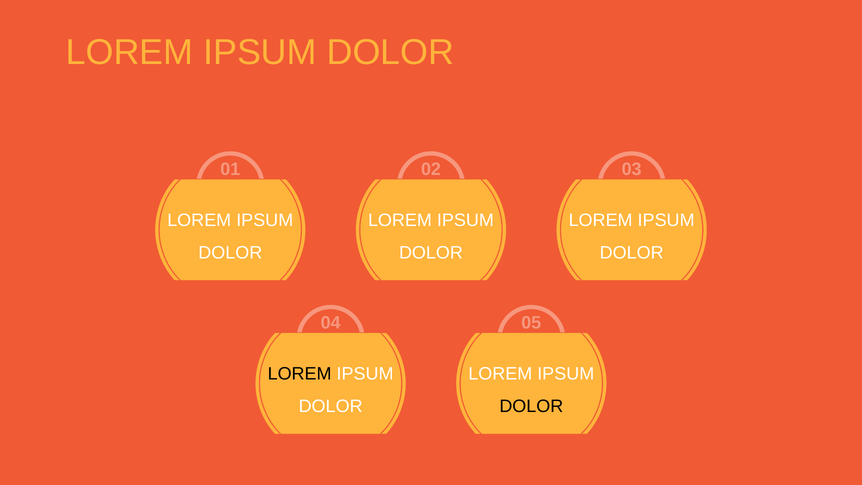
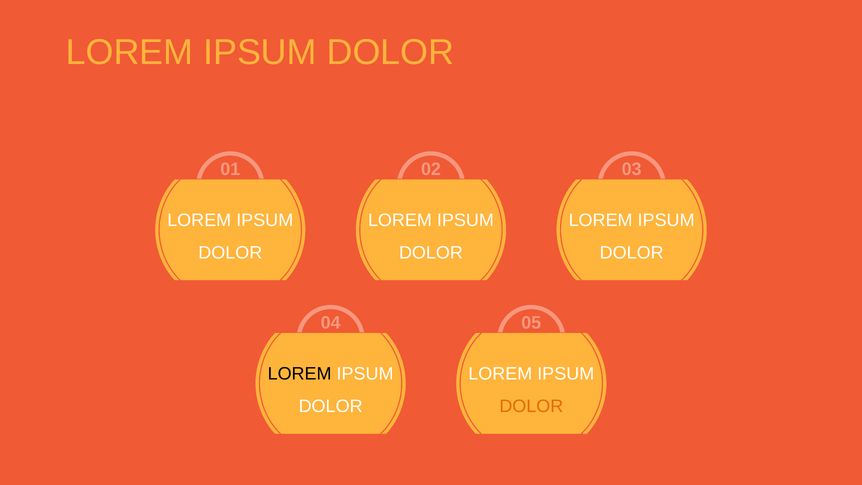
DOLOR colour: black -> orange (531, 406)
